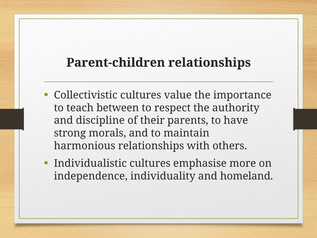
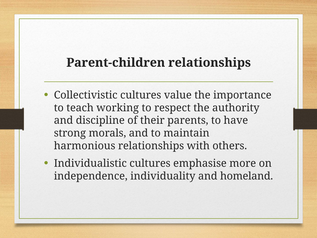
between: between -> working (118, 108)
